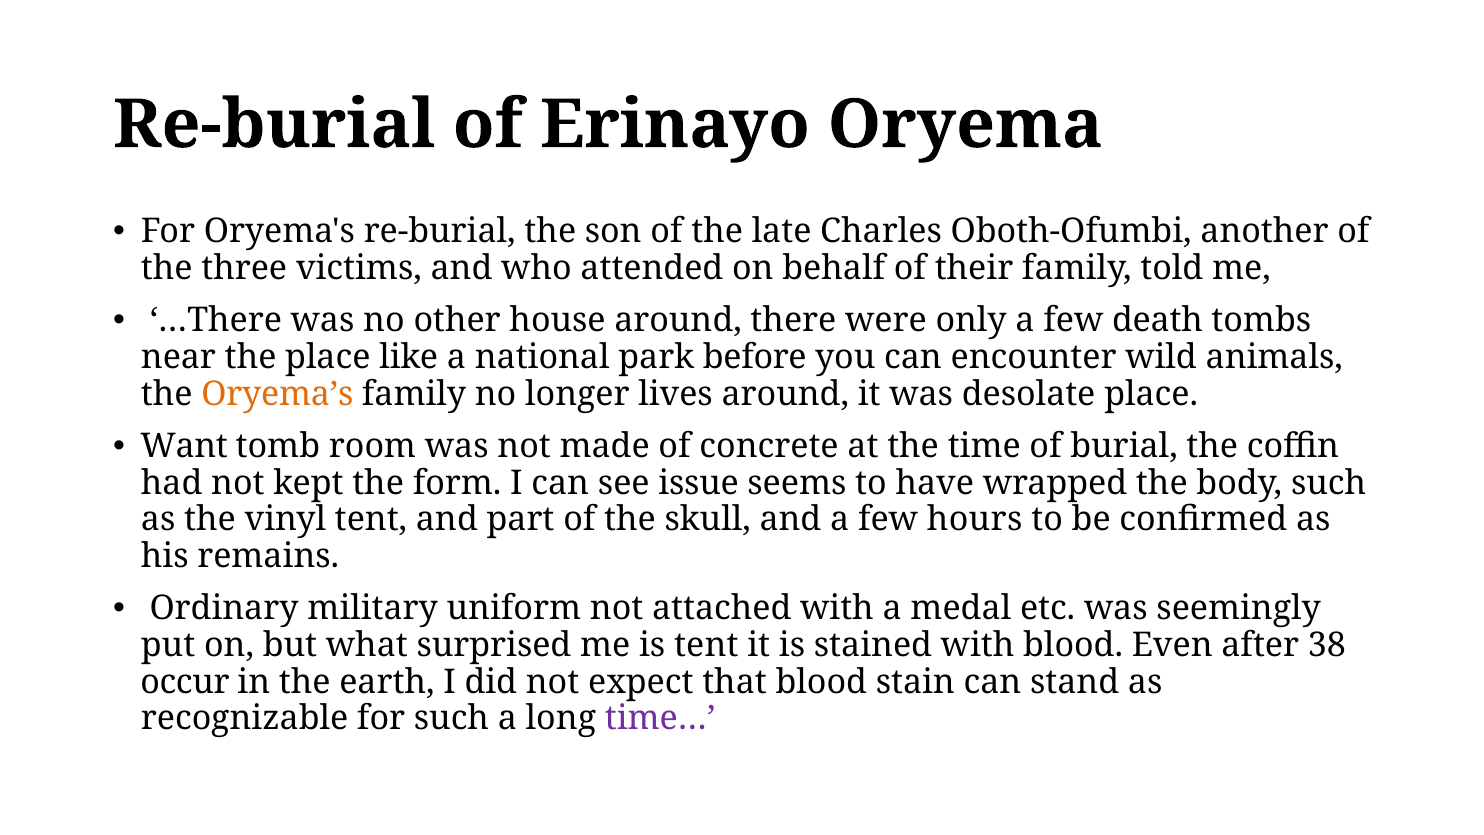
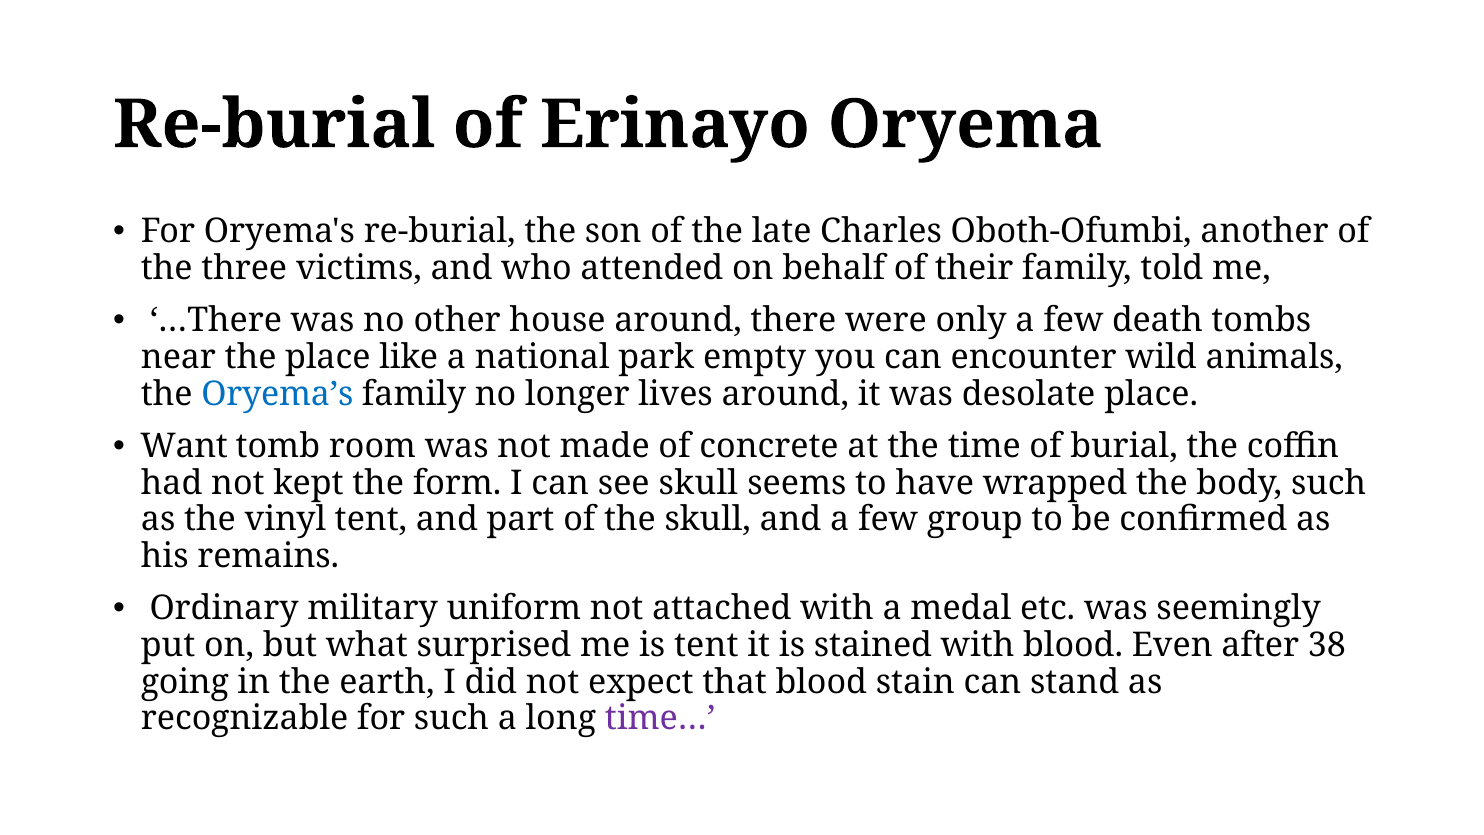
before: before -> empty (755, 357)
Oryema’s colour: orange -> blue (277, 394)
see issue: issue -> skull (698, 483)
hours: hours -> group (975, 519)
occur: occur -> going (185, 682)
